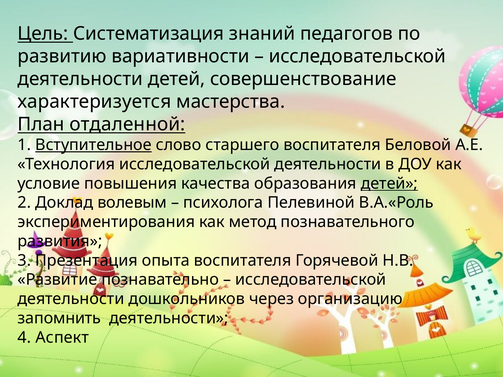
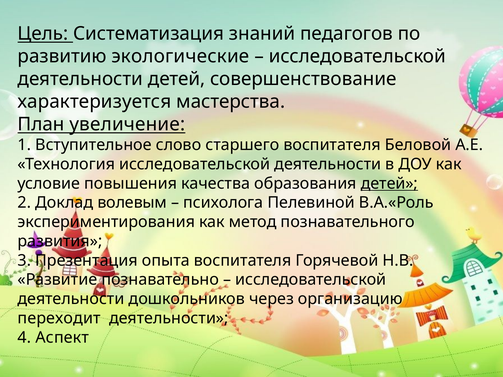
вариативности: вариативности -> экологические (180, 56)
отдаленной: отдаленной -> увеличение (127, 124)
Вступительное underline: present -> none (93, 145)
запомнить: запомнить -> переходит (59, 318)
